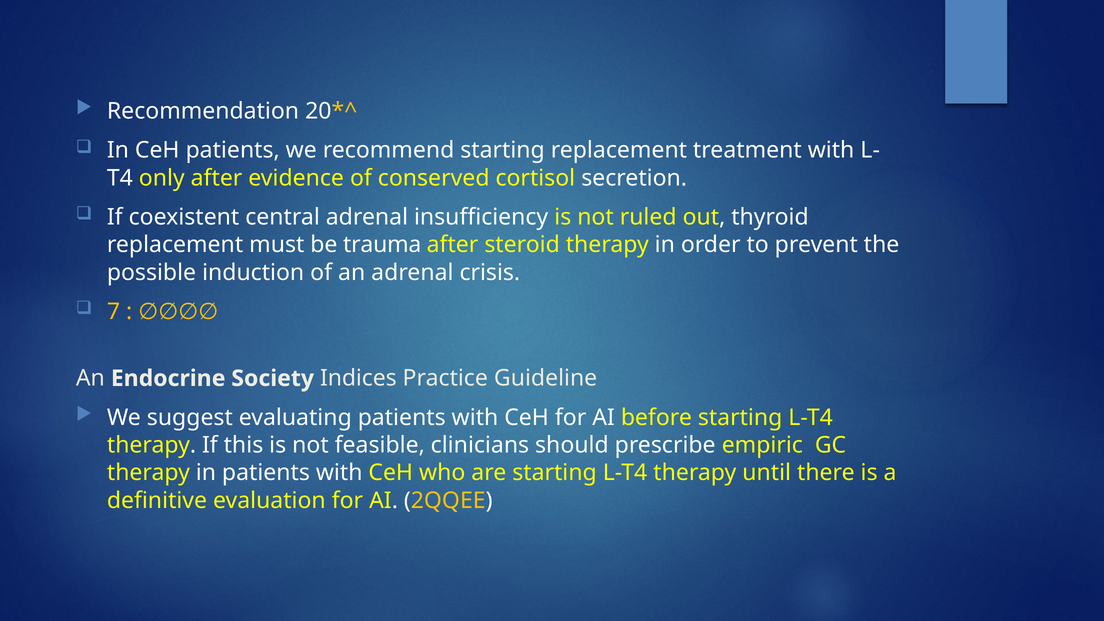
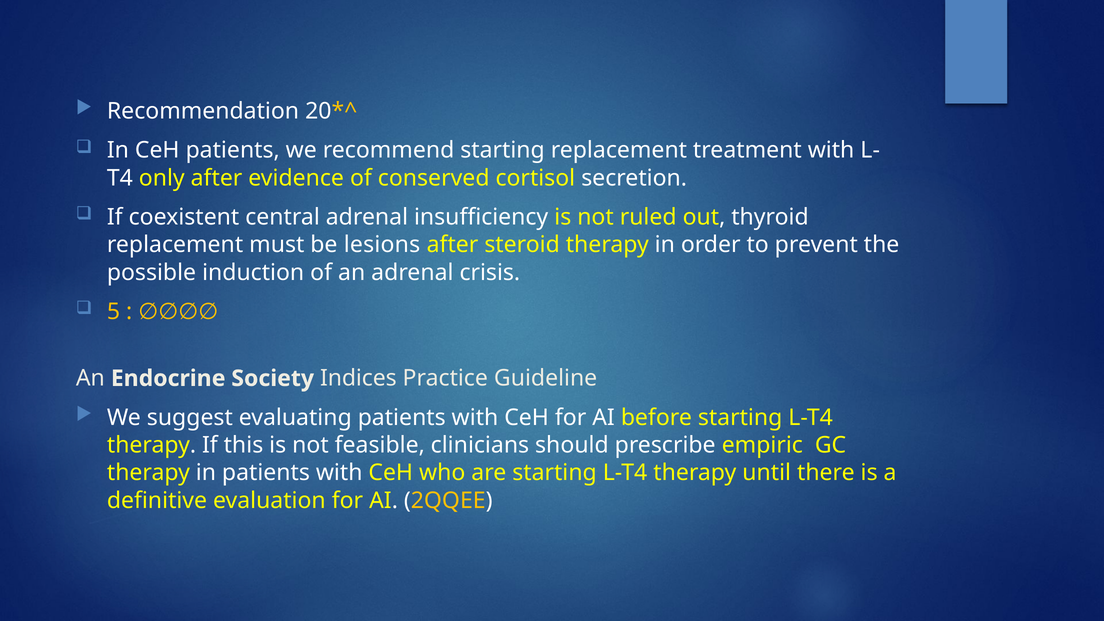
trauma: trauma -> lesions (382, 245)
7: 7 -> 5 (114, 312)
